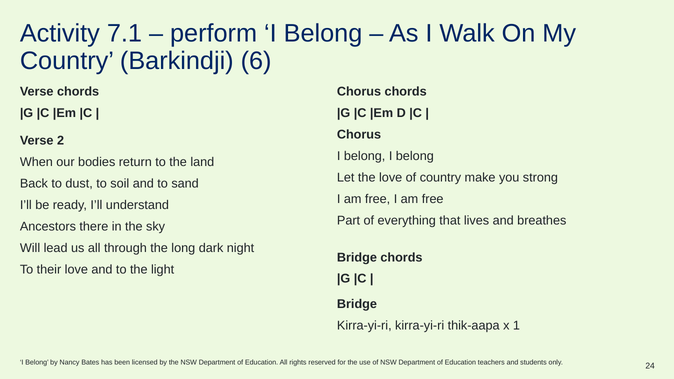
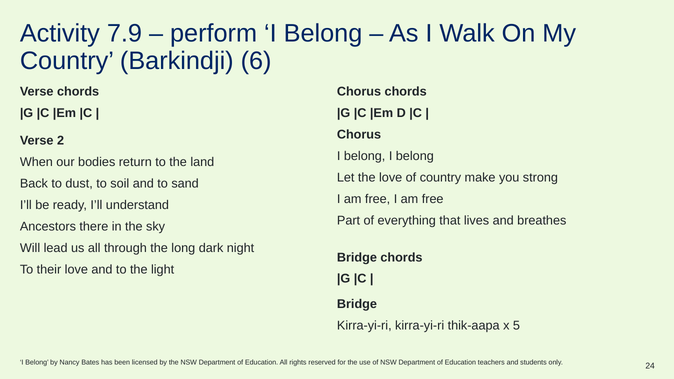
7.1: 7.1 -> 7.9 (124, 33)
1: 1 -> 5 (516, 325)
